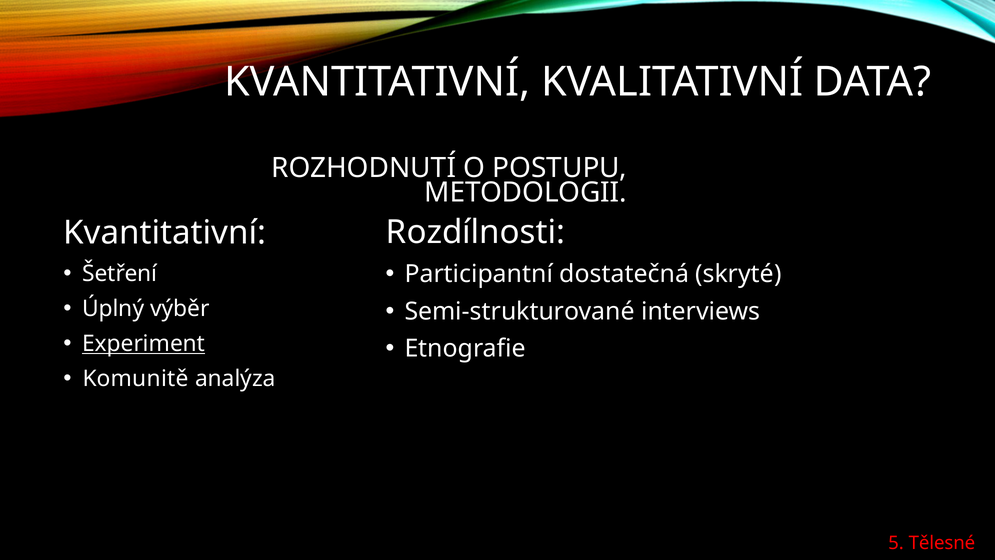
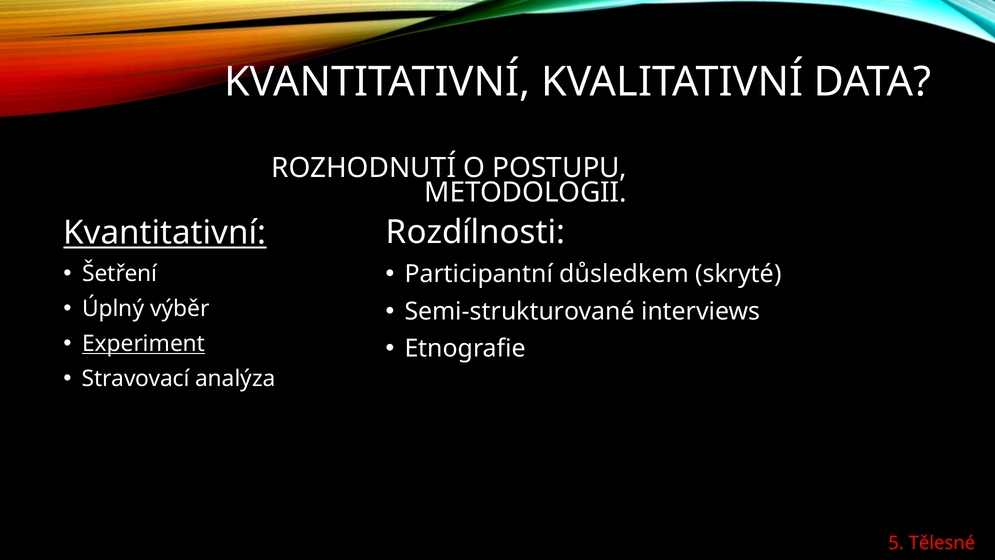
Kvantitativní underline: none -> present (165, 233)
dostatečná: dostatečná -> důsledkem (624, 274)
Komunitě: Komunitě -> Stravovací (136, 378)
